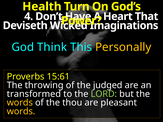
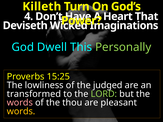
Health: Health -> Killeth (42, 7)
Think: Think -> Dwell (52, 47)
Personally colour: yellow -> light green (123, 47)
15:61: 15:61 -> 15:25 (58, 77)
throwing: throwing -> lowliness (44, 85)
words colour: yellow -> pink (20, 103)
